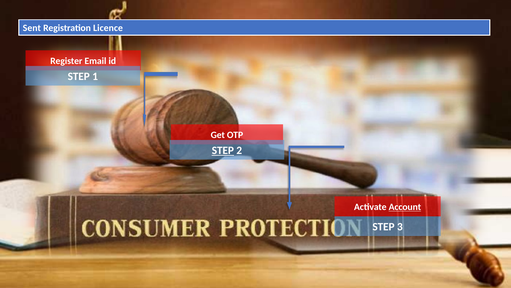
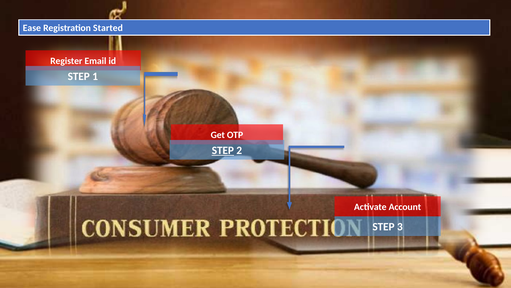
Sent: Sent -> Ease (32, 28)
Licence: Licence -> Started (108, 28)
Account underline: present -> none (405, 207)
